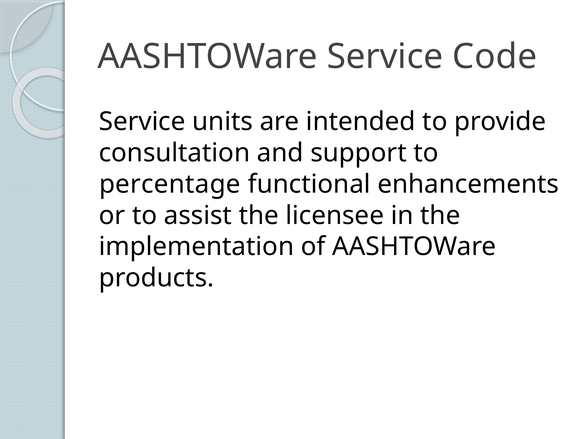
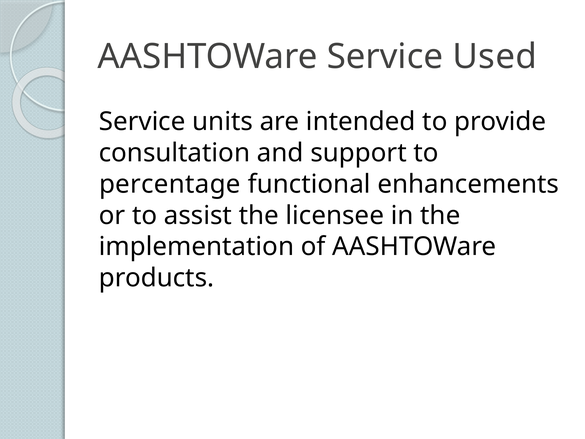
Code: Code -> Used (495, 57)
